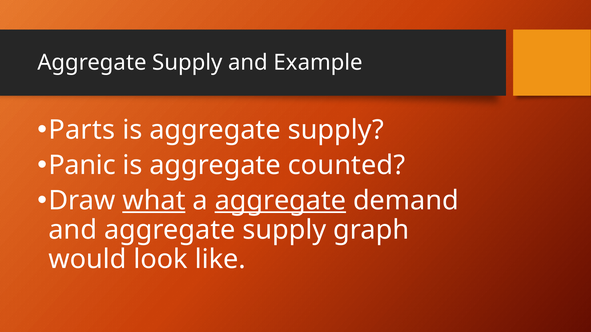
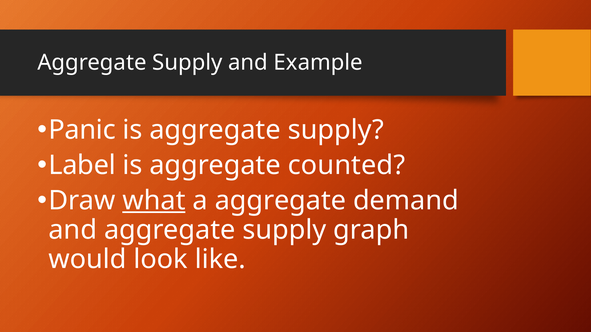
Parts: Parts -> Panic (82, 130)
Panic: Panic -> Label (82, 165)
aggregate underline: present -> none (280, 201)
